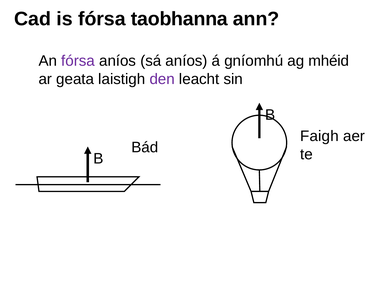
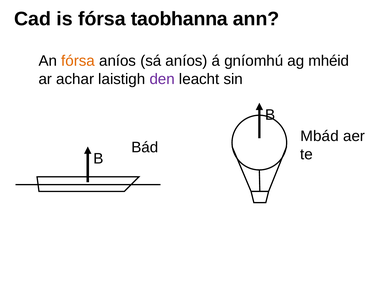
fórsa colour: purple -> orange (78, 61)
geata: geata -> achar (75, 79)
Faigh: Faigh -> Mbád (320, 136)
